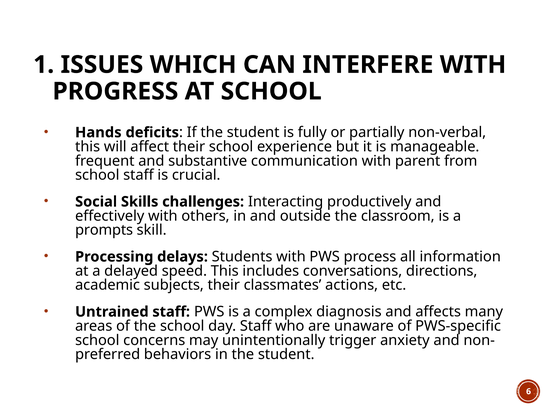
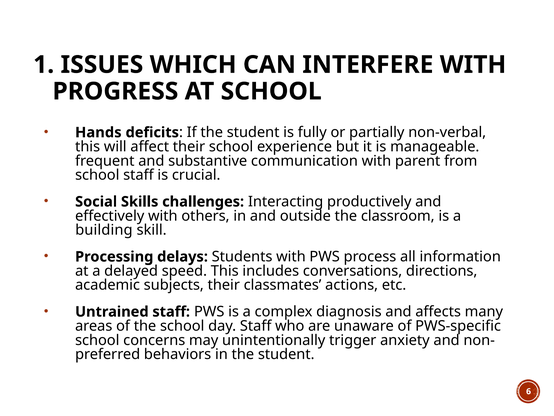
prompts: prompts -> building (104, 230)
